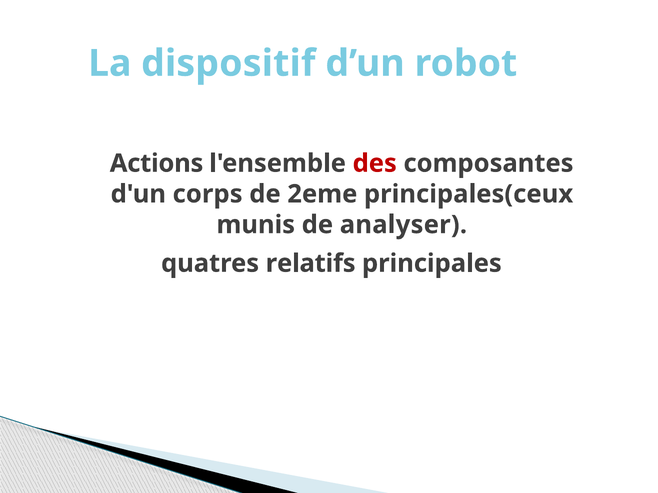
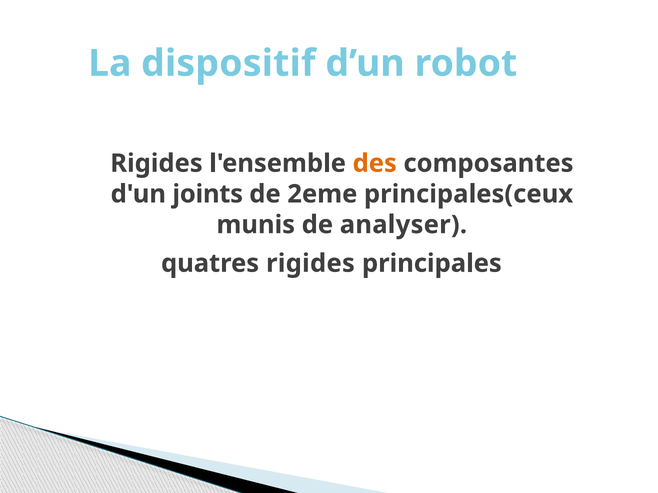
Actions: Actions -> Rigides (156, 163)
des colour: red -> orange (375, 163)
corps: corps -> joints (208, 194)
quatres relatifs: relatifs -> rigides (310, 264)
